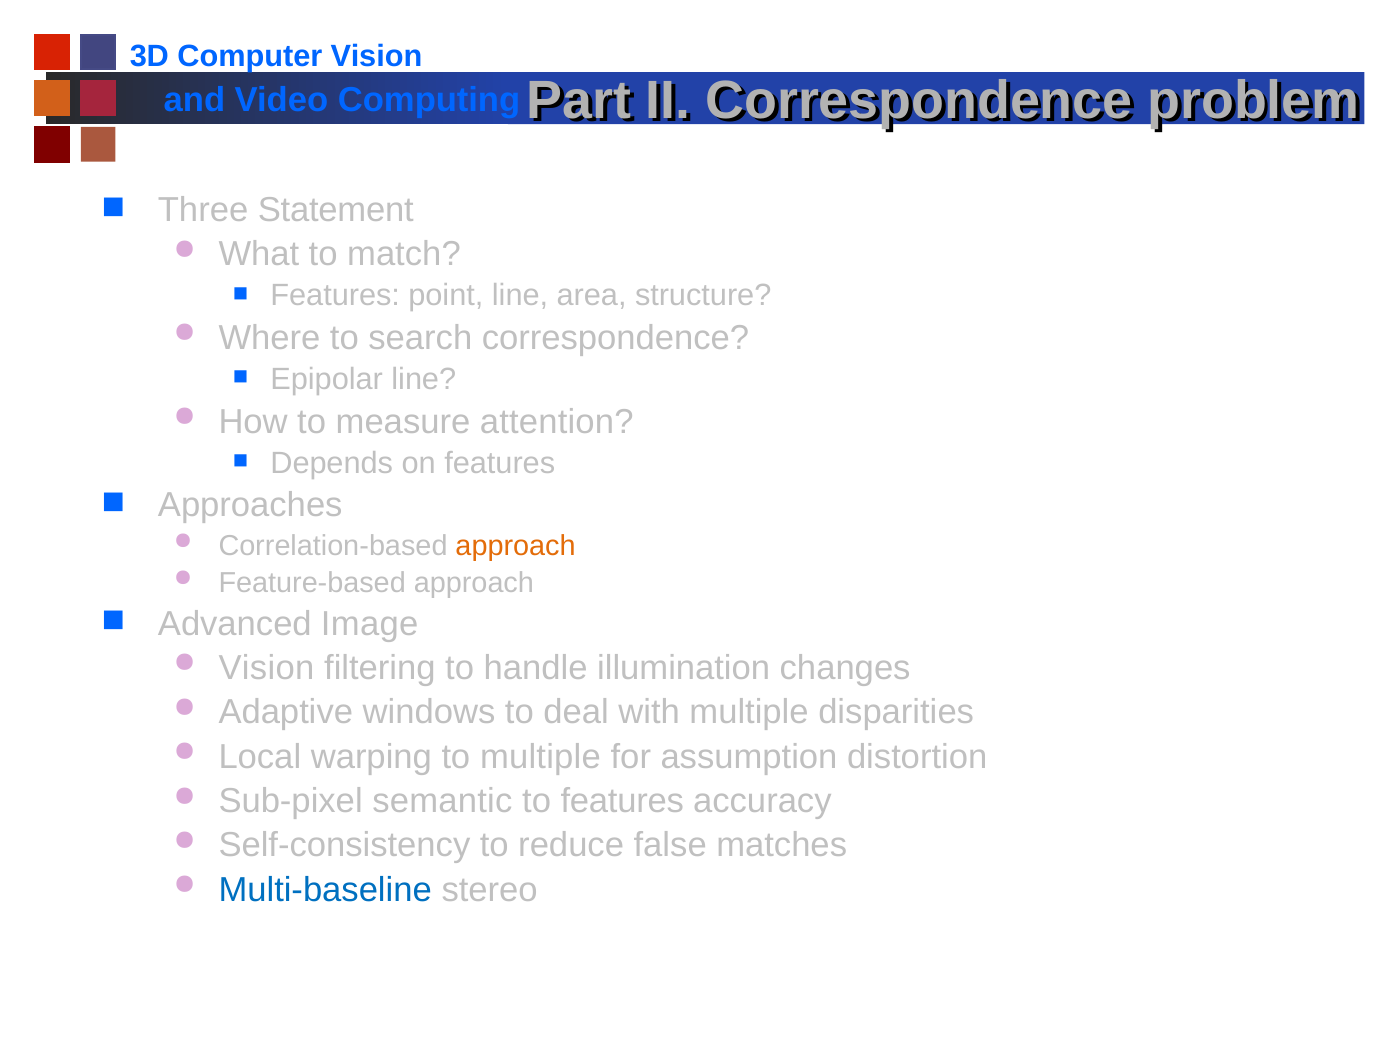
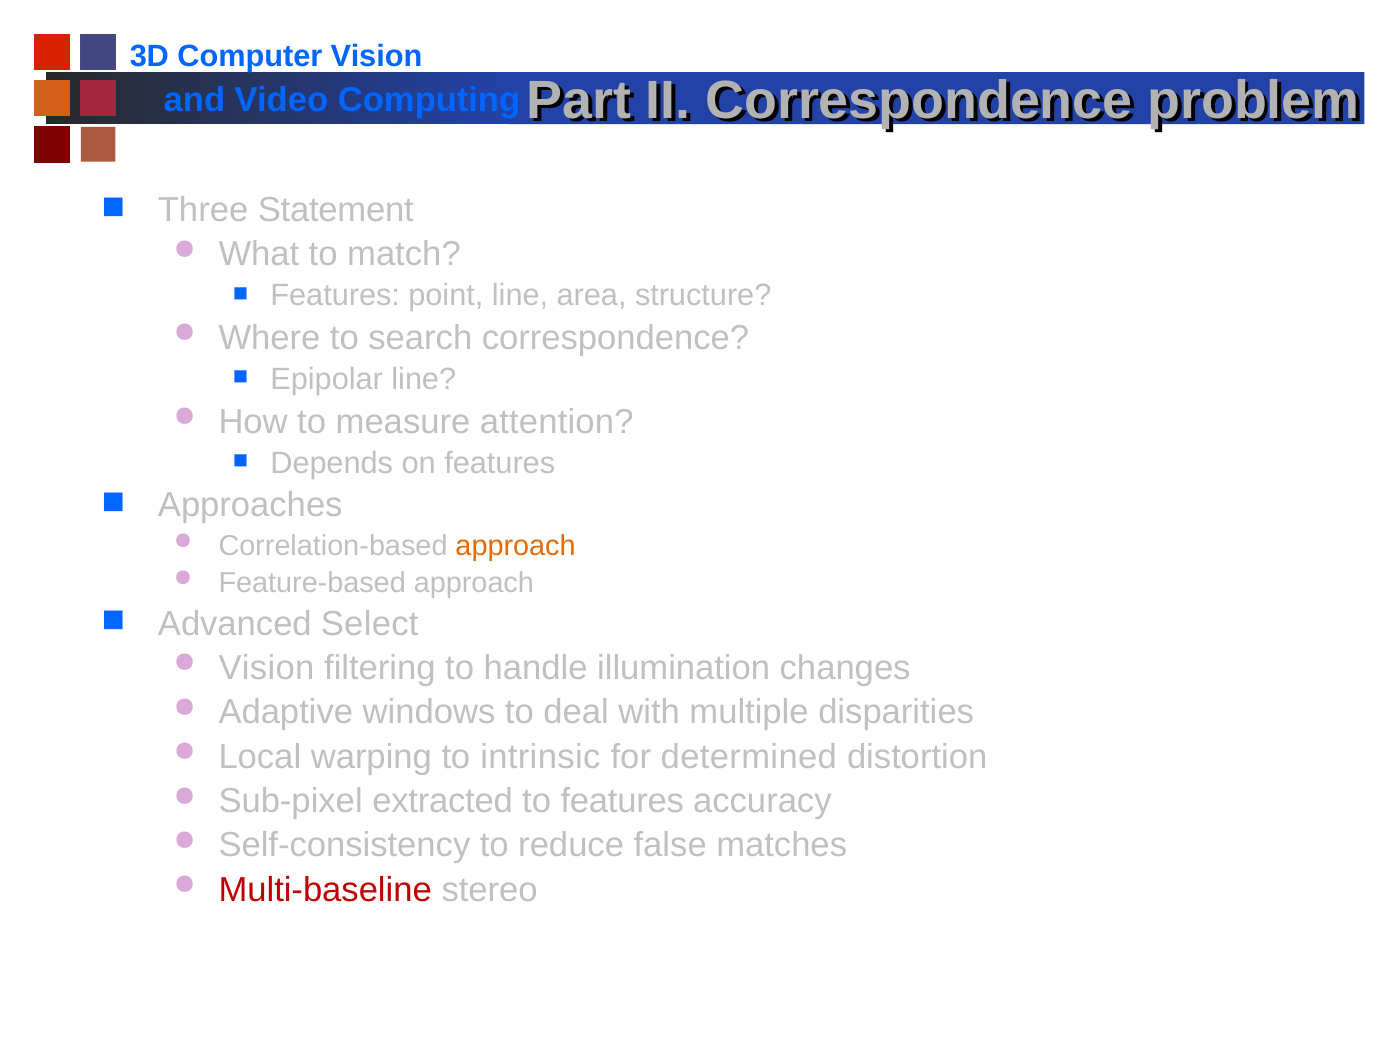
Image: Image -> Select (370, 624)
to multiple: multiple -> intrinsic (540, 757)
assumption: assumption -> determined (749, 757)
semantic: semantic -> extracted (443, 801)
Multi-baseline colour: blue -> red (325, 890)
